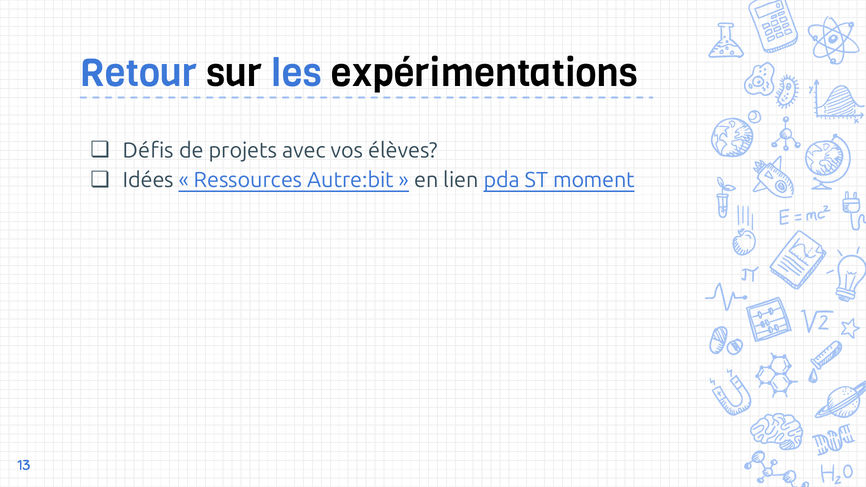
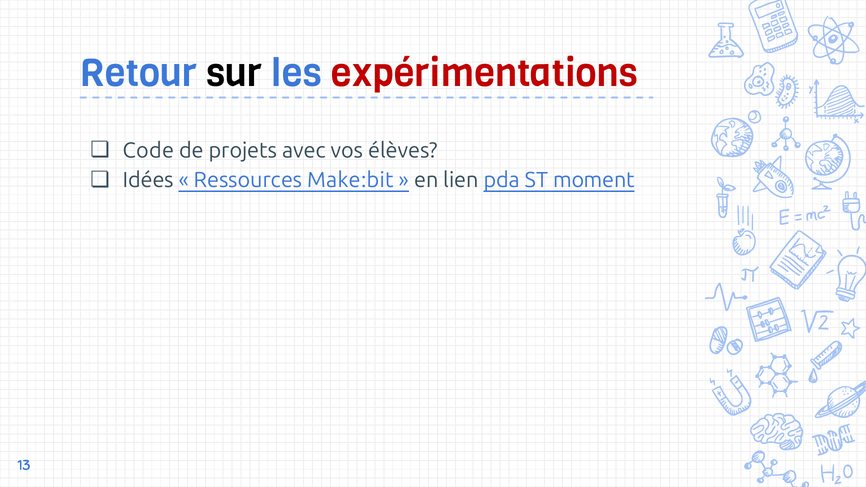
expérimentations colour: black -> red (484, 73)
Défis: Défis -> Code (148, 150)
Autre:bit: Autre:bit -> Make:bit (350, 180)
